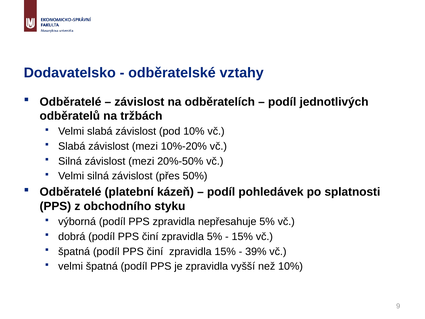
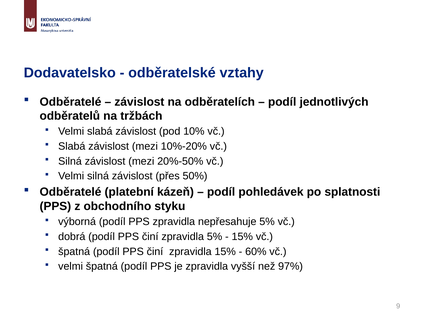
39%: 39% -> 60% (256, 251)
než 10%: 10% -> 97% (291, 266)
